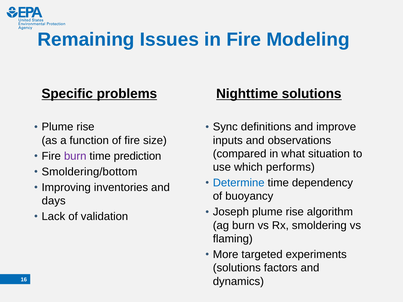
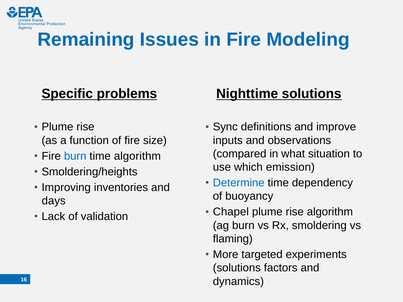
burn colour: purple -> blue (75, 156)
time prediction: prediction -> algorithm (137, 156)
performs: performs -> emission (290, 167)
Smoldering/bottom: Smoldering/bottom -> Smoldering/heights (90, 172)
Joseph: Joseph -> Chapel (231, 212)
